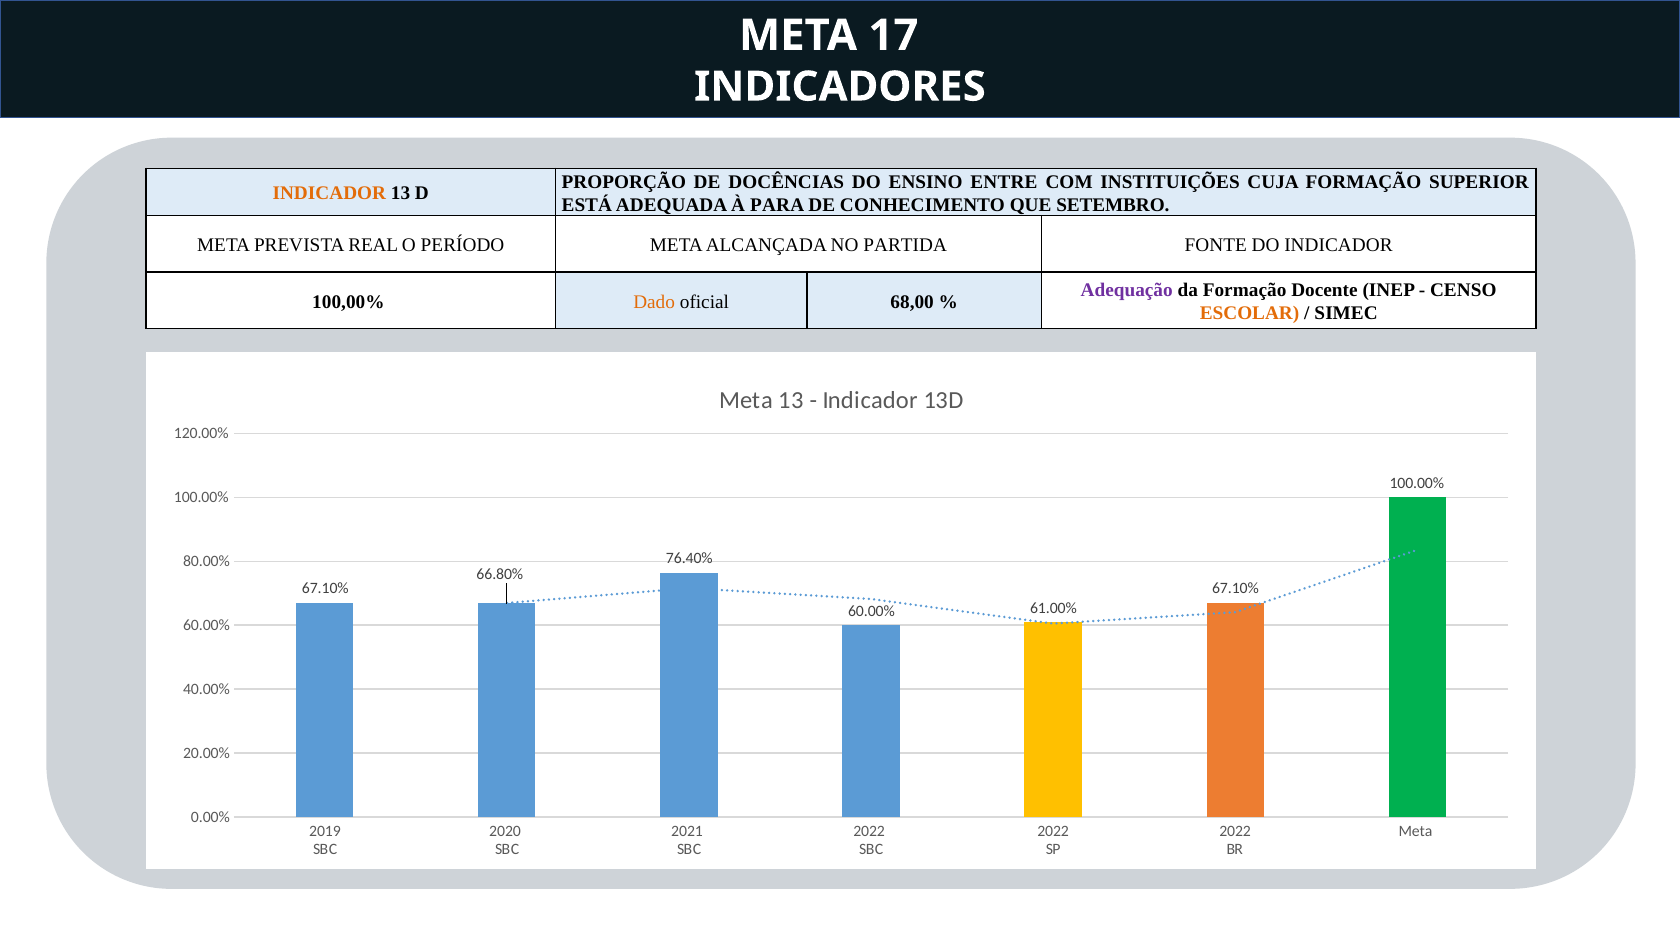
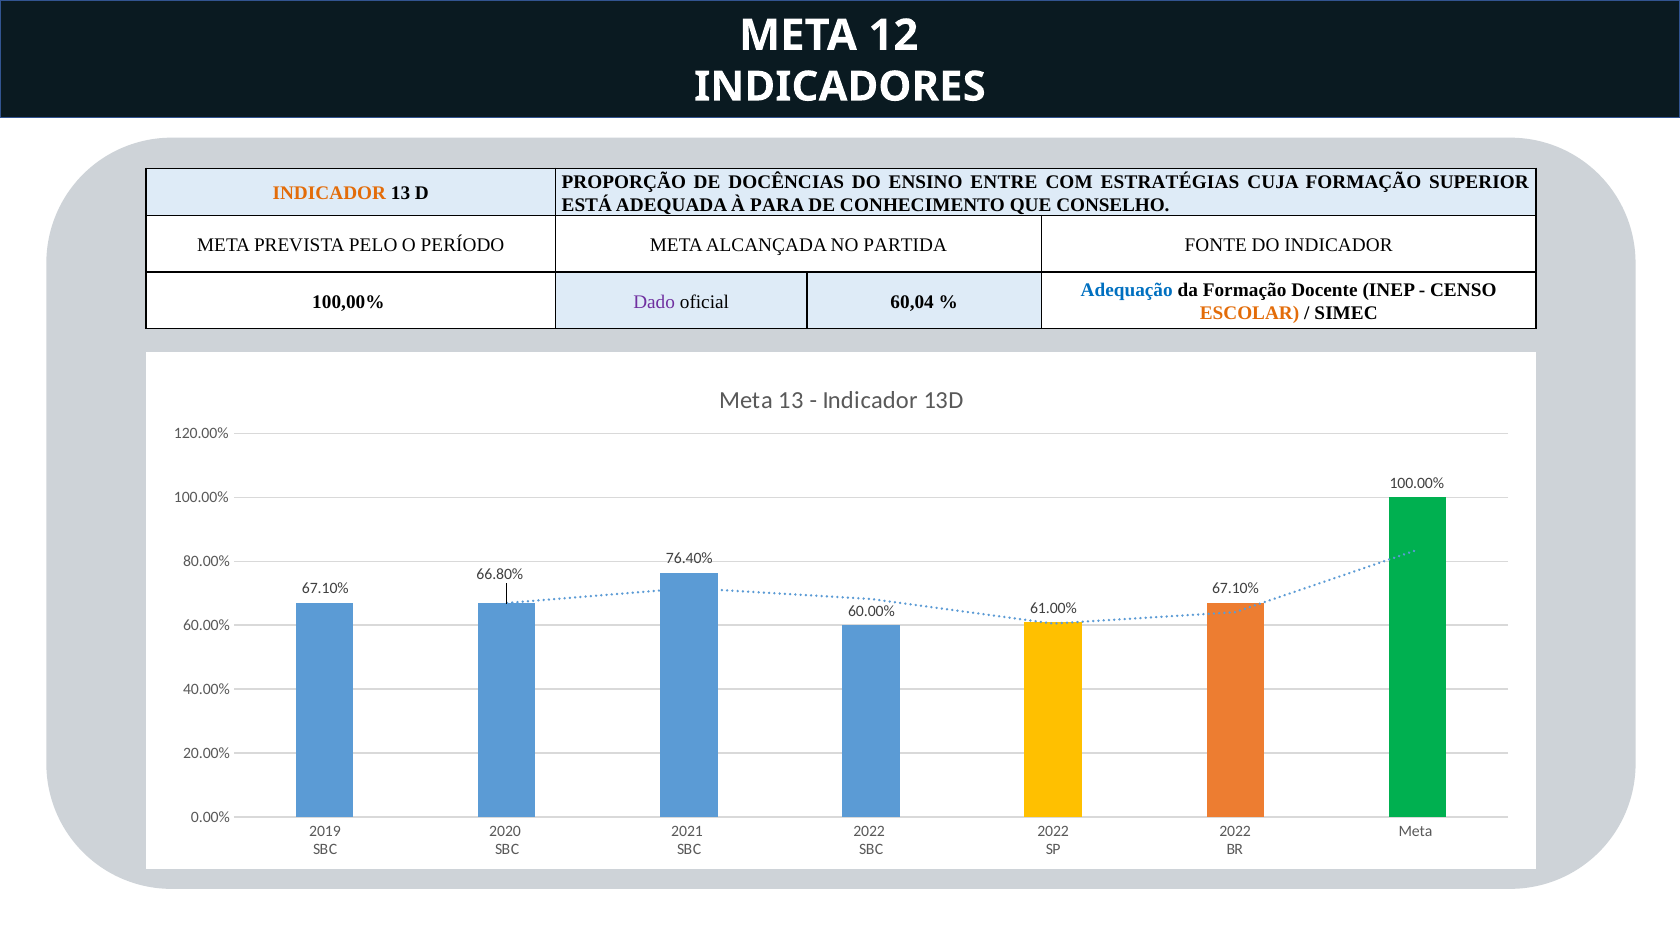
17: 17 -> 12 (893, 35)
INSTITUIÇÕES: INSTITUIÇÕES -> ESTRATÉGIAS (1170, 182)
SETEMBRO: SETEMBRO -> CONSELHO (1113, 205)
REAL: REAL -> PELO (373, 245)
Adequação colour: purple -> blue (1127, 290)
Dado colour: orange -> purple (654, 302)
68,00: 68,00 -> 60,04 (912, 302)
